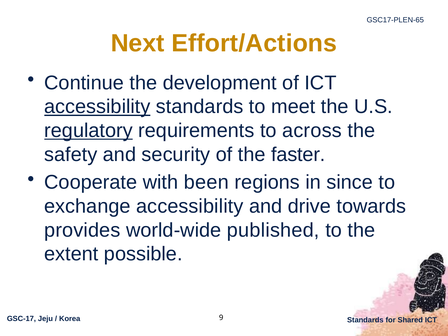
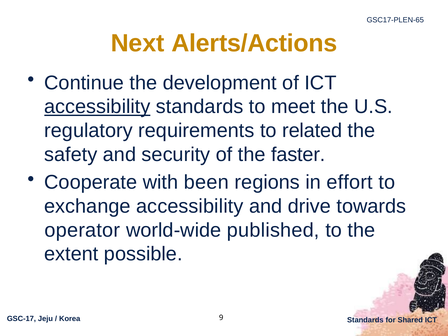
Effort/Actions: Effort/Actions -> Alerts/Actions (254, 43)
regulatory underline: present -> none (88, 131)
across: across -> related (312, 131)
since: since -> effort (350, 182)
provides: provides -> operator (82, 230)
